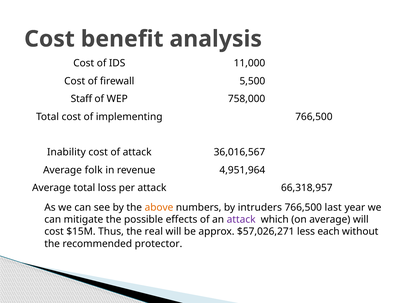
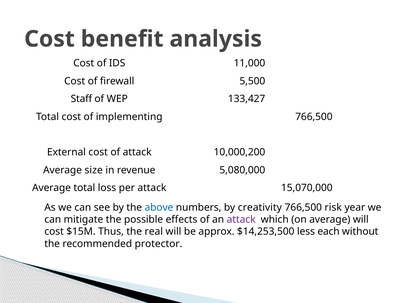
758,000: 758,000 -> 133,427 (247, 99)
Inability: Inability -> External (66, 152)
36,016,567: 36,016,567 -> 10,000,200 (239, 152)
folk: folk -> size (94, 170)
4,951,964: 4,951,964 -> 5,080,000 (242, 170)
66,318,957: 66,318,957 -> 15,070,000 (307, 188)
above colour: orange -> blue (159, 207)
intruders: intruders -> creativity (260, 207)
last: last -> risk (333, 207)
$57,026,271: $57,026,271 -> $14,253,500 (266, 232)
